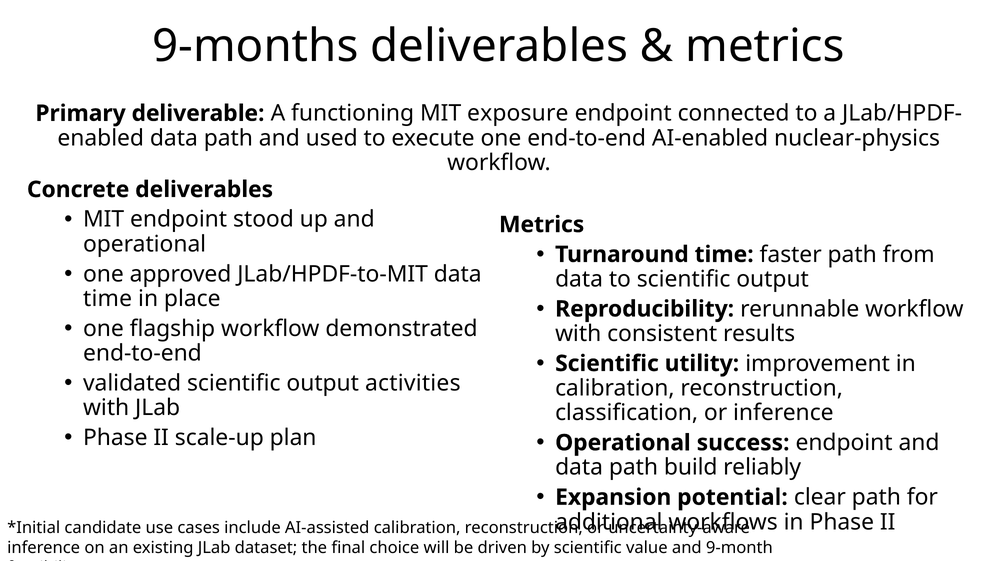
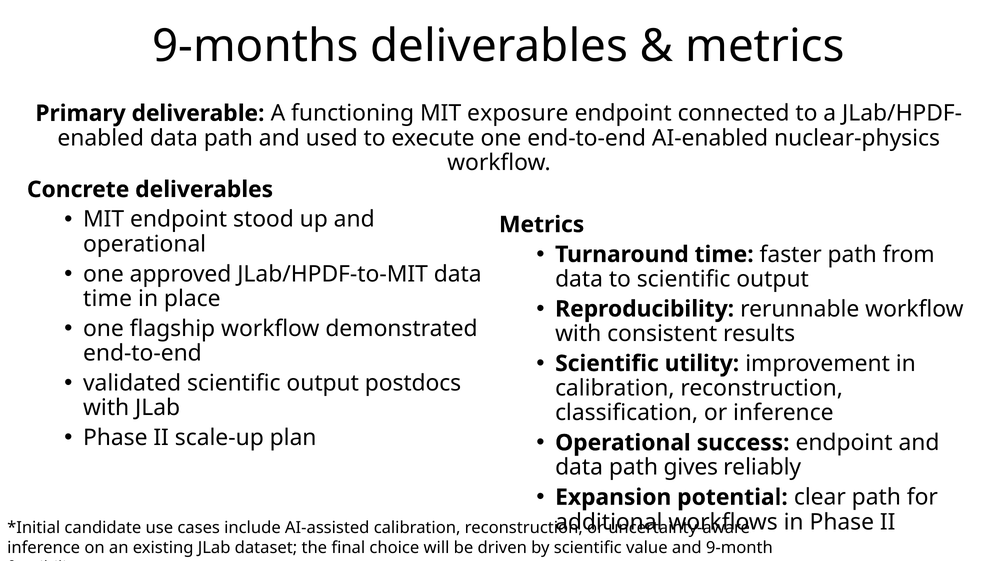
activities: activities -> postdocs (413, 383)
build: build -> gives (691, 468)
